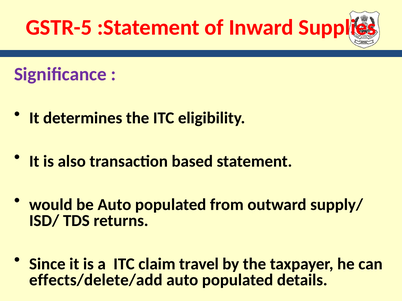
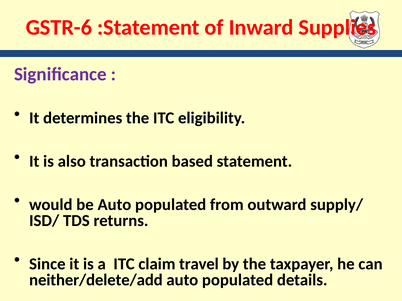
GSTR-5: GSTR-5 -> GSTR-6 (59, 28)
effects/delete/add: effects/delete/add -> neither/delete/add (96, 280)
